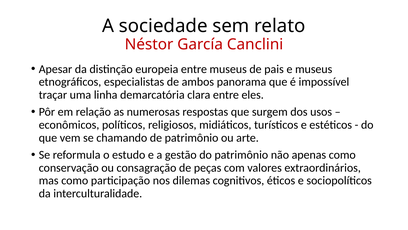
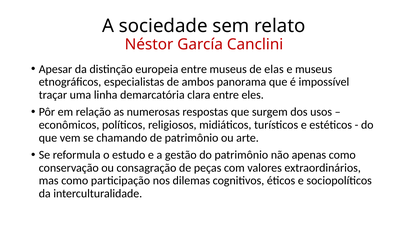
pais: pais -> elas (274, 69)
